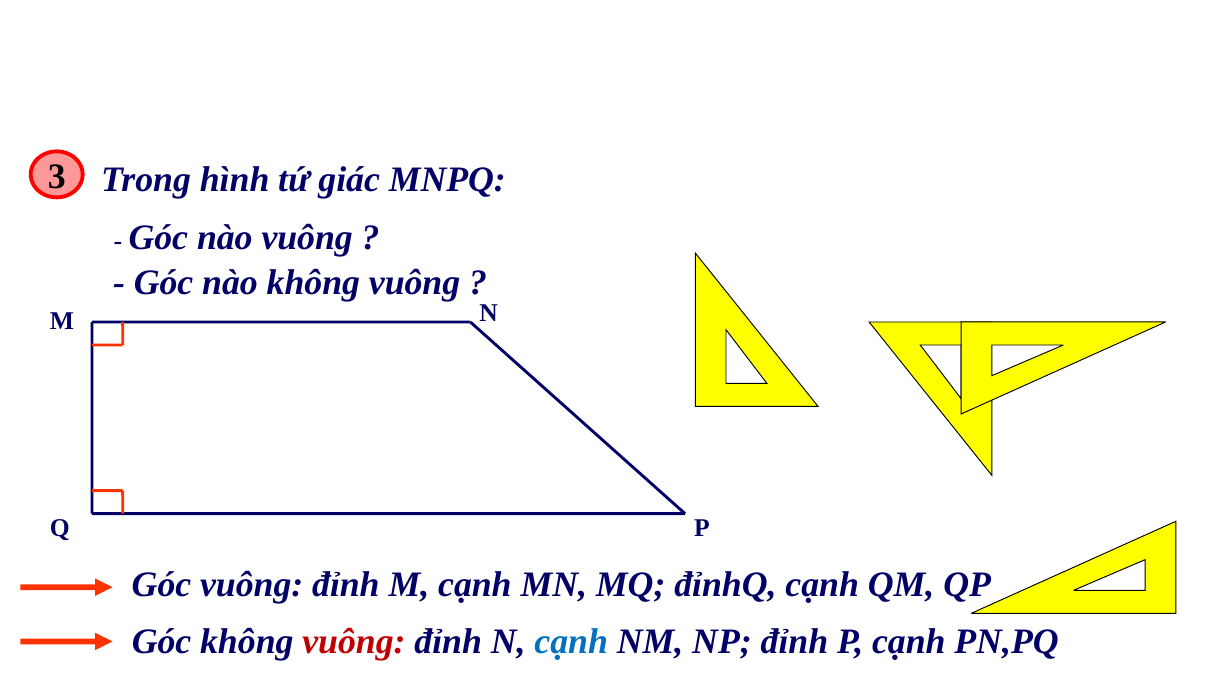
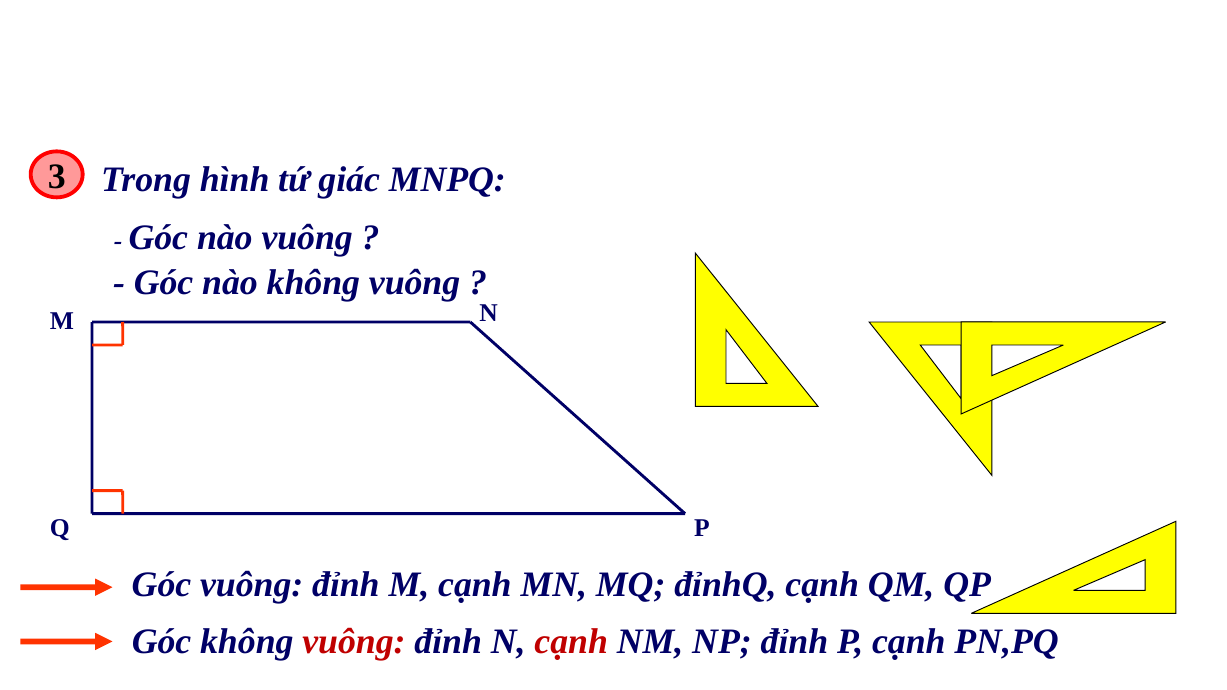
cạnh colour: blue -> red (571, 642)
